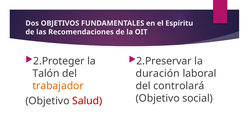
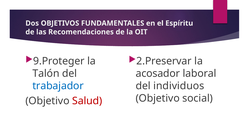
2.Proteger: 2.Proteger -> 9.Proteger (59, 61)
duración: duración -> acosador (158, 73)
trabajador colour: orange -> blue (58, 86)
controlará: controlará -> individuos (179, 86)
